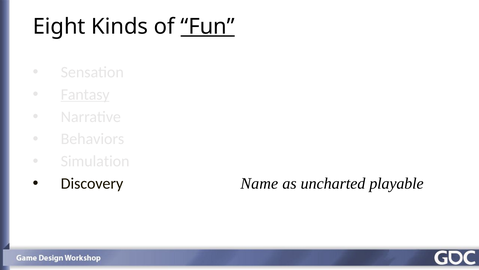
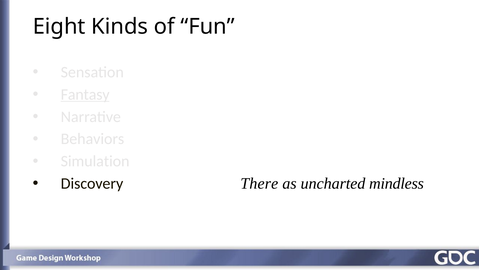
Fun underline: present -> none (208, 26)
Name: Name -> There (259, 183)
playable: playable -> mindless (397, 183)
